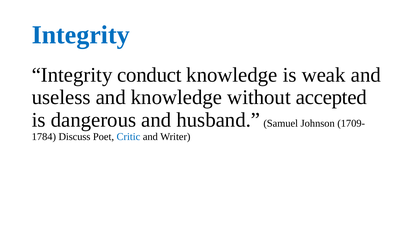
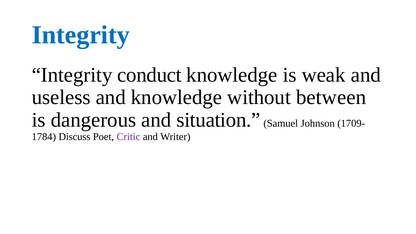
accepted: accepted -> between (331, 97)
husband: husband -> situation (218, 120)
Critic colour: blue -> purple (128, 137)
